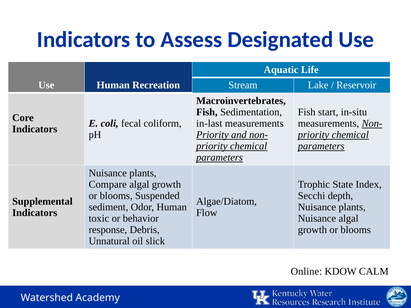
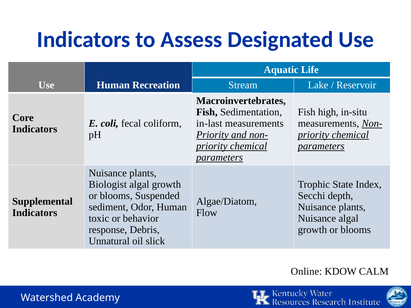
start: start -> high (328, 112)
Compare: Compare -> Biologist (108, 185)
